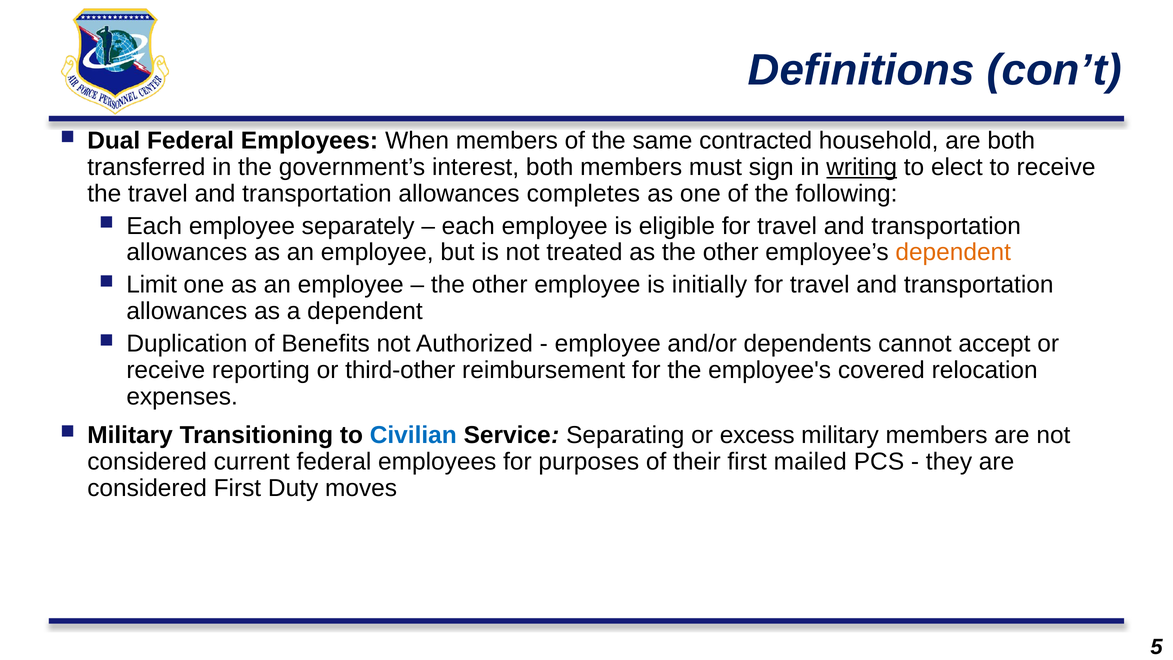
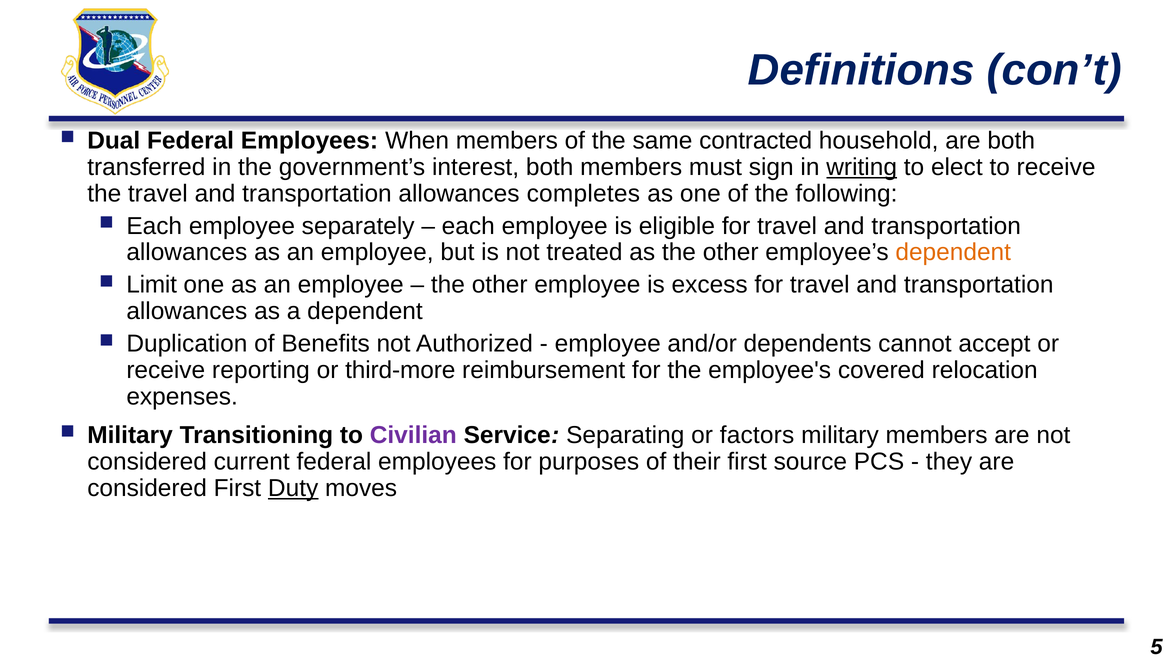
initially: initially -> excess (710, 285)
third-other: third-other -> third-more (400, 370)
Civilian colour: blue -> purple (413, 435)
excess: excess -> factors (757, 435)
mailed: mailed -> source (810, 461)
Duty underline: none -> present (293, 488)
